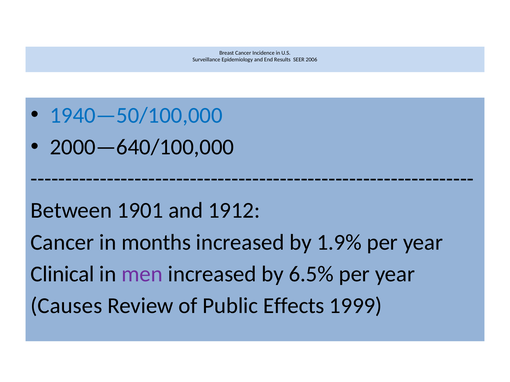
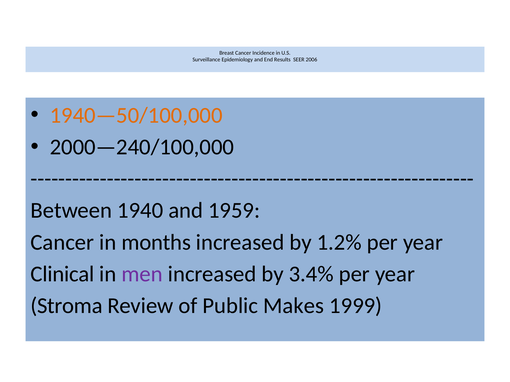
1940—50/100,000 colour: blue -> orange (136, 116)
2000—640/100,000: 2000—640/100,000 -> 2000—240/100,000 (142, 147)
1901: 1901 -> 1940 (140, 211)
1912: 1912 -> 1959 (234, 211)
1.9%: 1.9% -> 1.2% (339, 243)
6.5%: 6.5% -> 3.4% (311, 274)
Causes: Causes -> Stroma (67, 306)
Effects: Effects -> Makes (294, 306)
